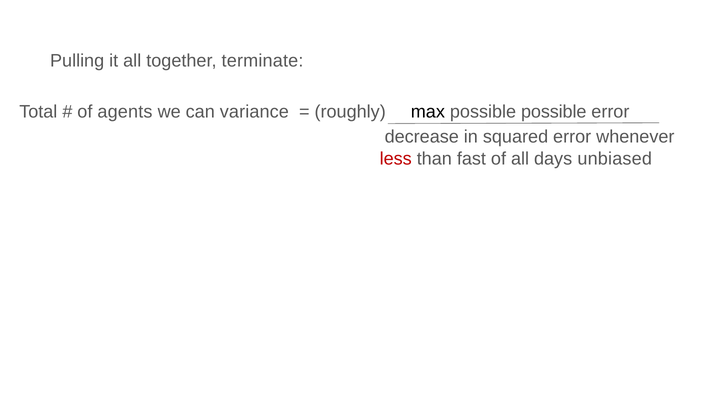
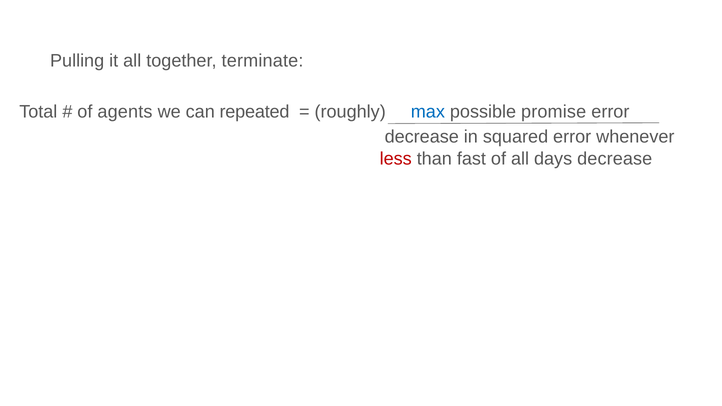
variance: variance -> repeated (255, 112)
max colour: black -> blue (428, 112)
possible possible: possible -> promise (554, 112)
days unbiased: unbiased -> decrease (615, 159)
